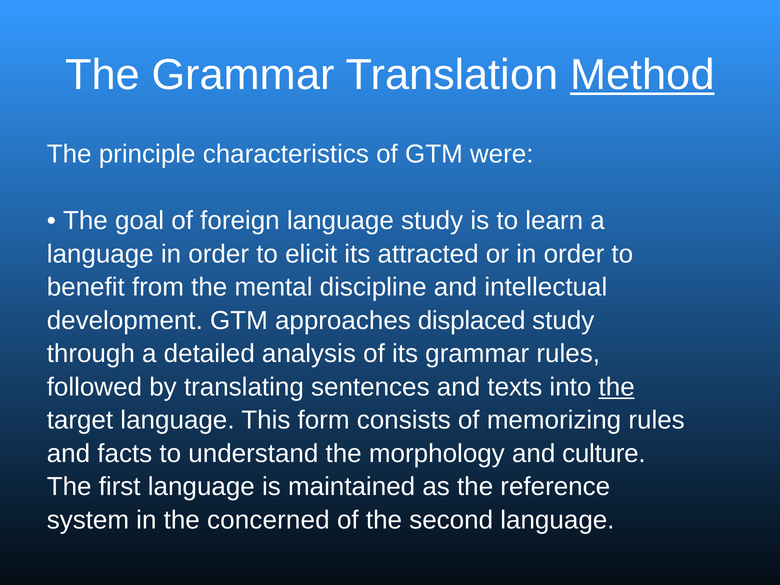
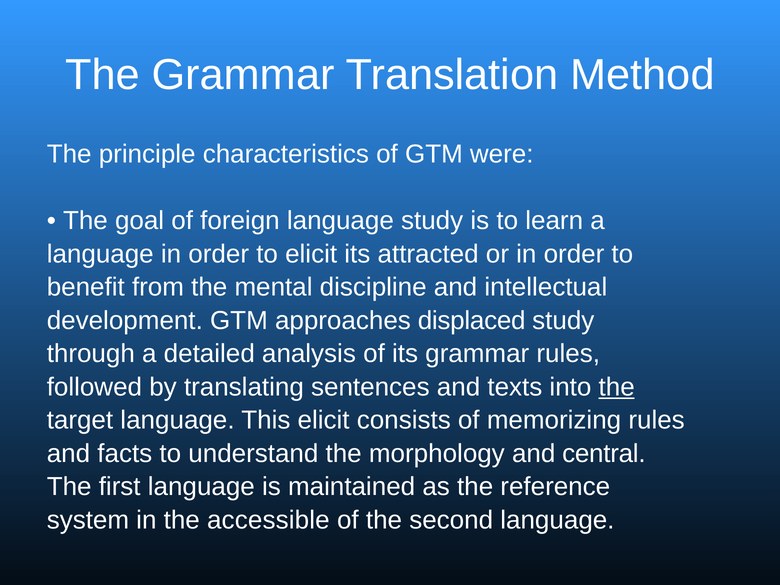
Method underline: present -> none (642, 75)
This form: form -> elicit (324, 420)
culture: culture -> central (604, 454)
concerned: concerned -> accessible (268, 520)
